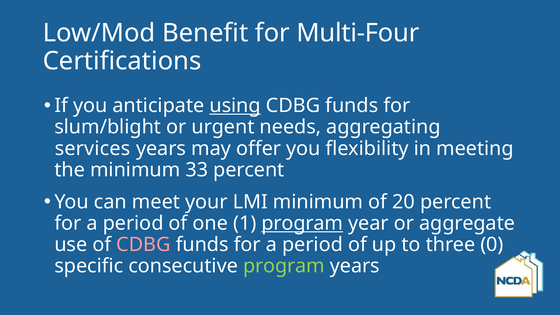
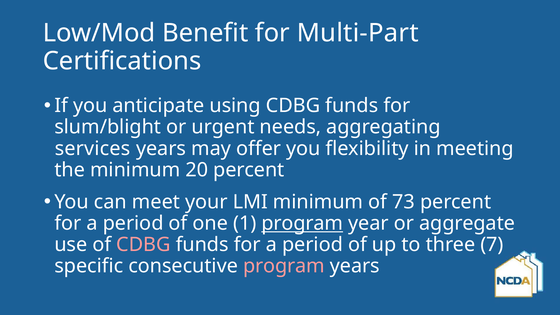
Multi-Four: Multi-Four -> Multi-Part (358, 33)
using underline: present -> none (235, 106)
33: 33 -> 20 (197, 170)
20: 20 -> 73 (404, 202)
0: 0 -> 7 (492, 245)
program colour: light green -> pink (284, 266)
